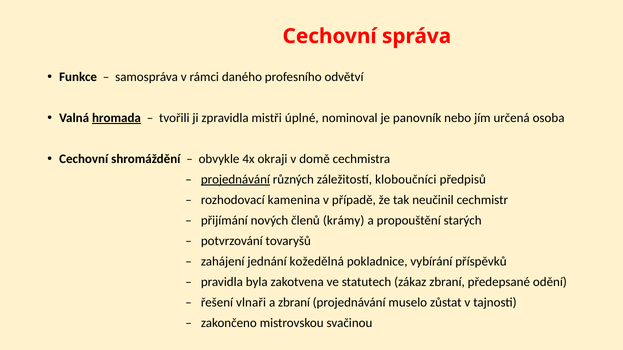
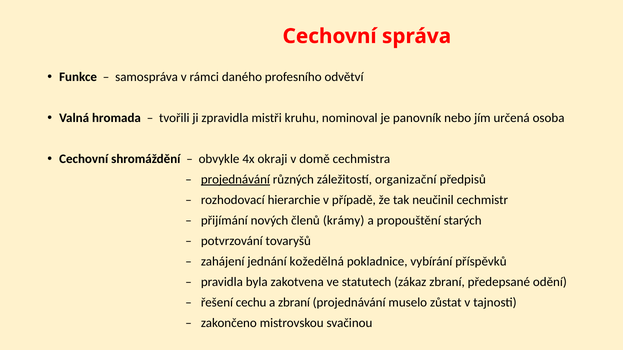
hromada underline: present -> none (116, 118)
úplné: úplné -> kruhu (302, 118)
kloboučníci: kloboučníci -> organizační (406, 180)
kamenina: kamenina -> hierarchie (294, 200)
vlnaři: vlnaři -> cechu (251, 303)
